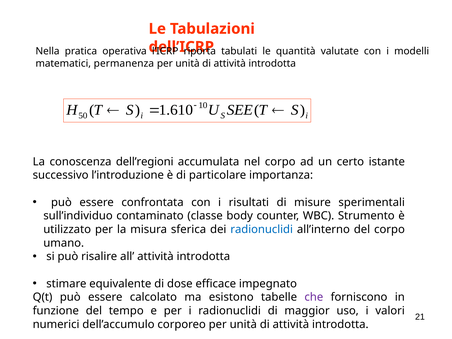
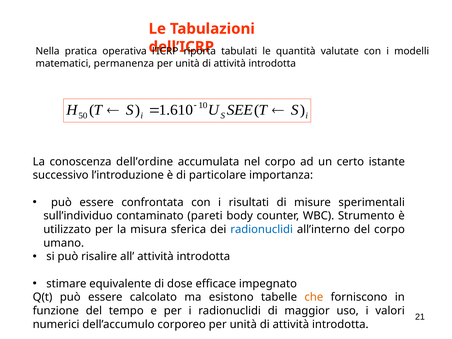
dell’regioni: dell’regioni -> dell’ordine (145, 162)
classe: classe -> pareti (205, 216)
che colour: purple -> orange (314, 297)
